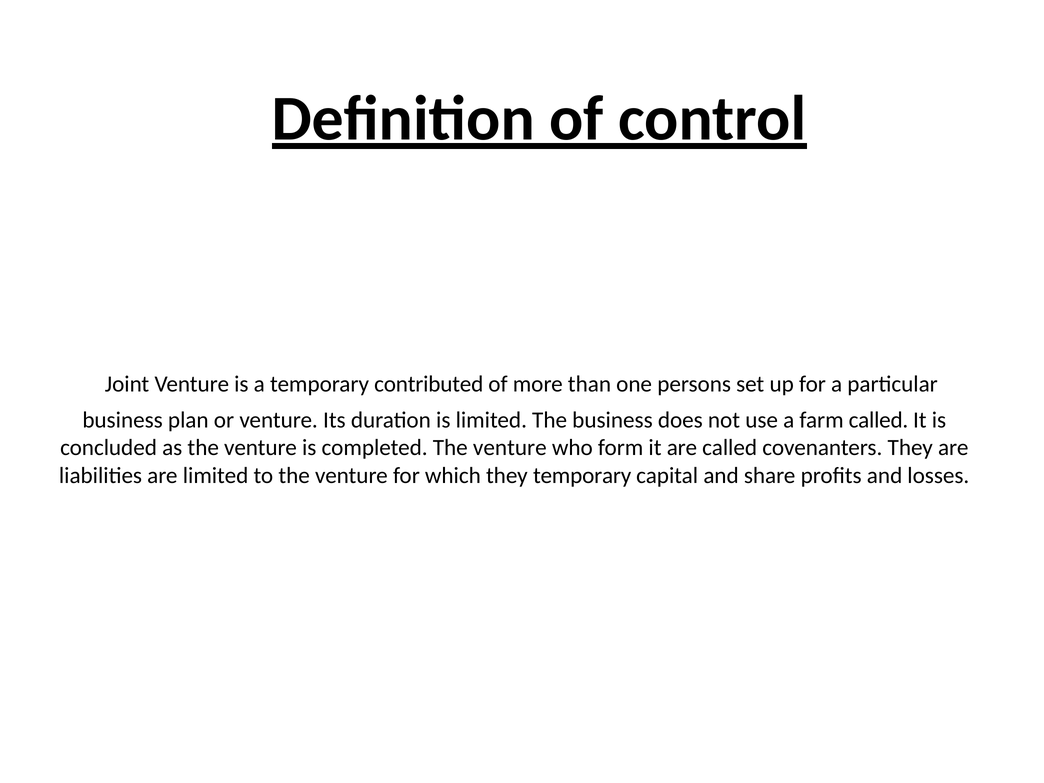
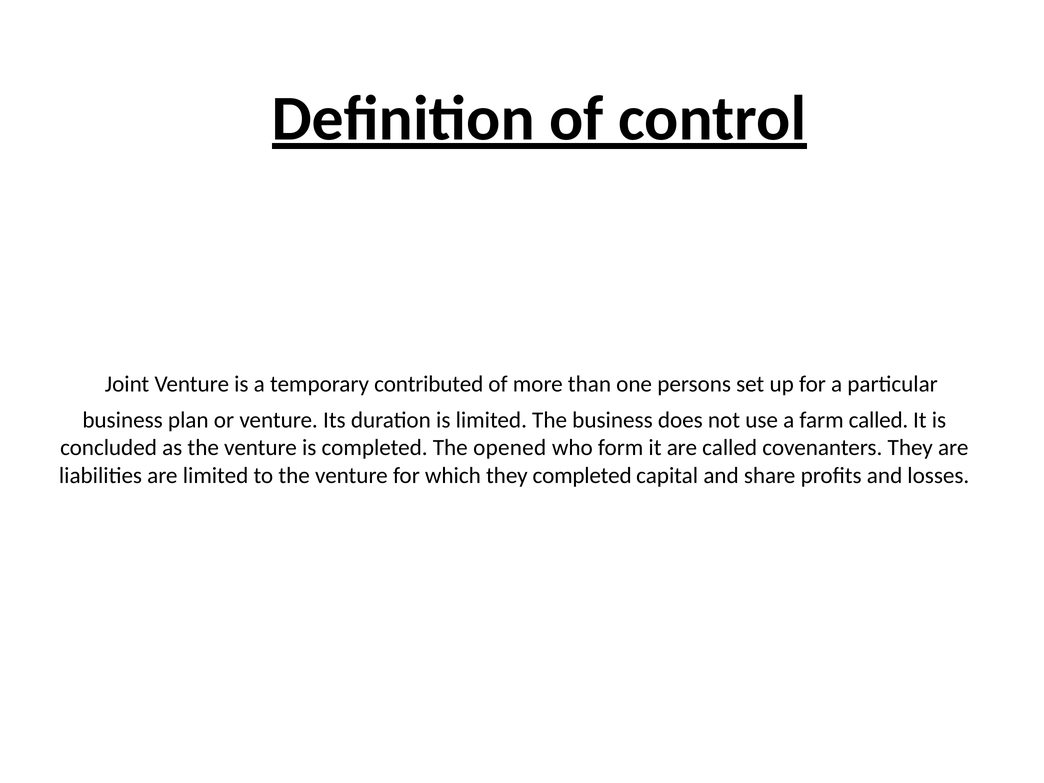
completed The venture: venture -> opened (510, 448)
they temporary: temporary -> completed (582, 476)
